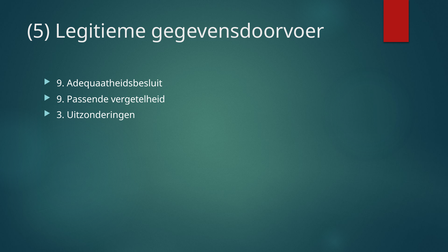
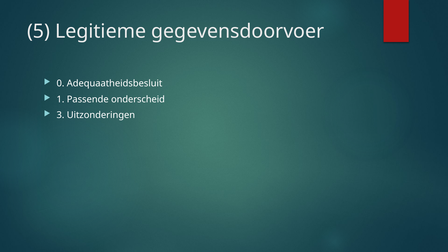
9: 9 -> 0 (60, 83)
9: 9 -> 1 (60, 99)
vergetelheid: vergetelheid -> onderscheid (138, 99)
